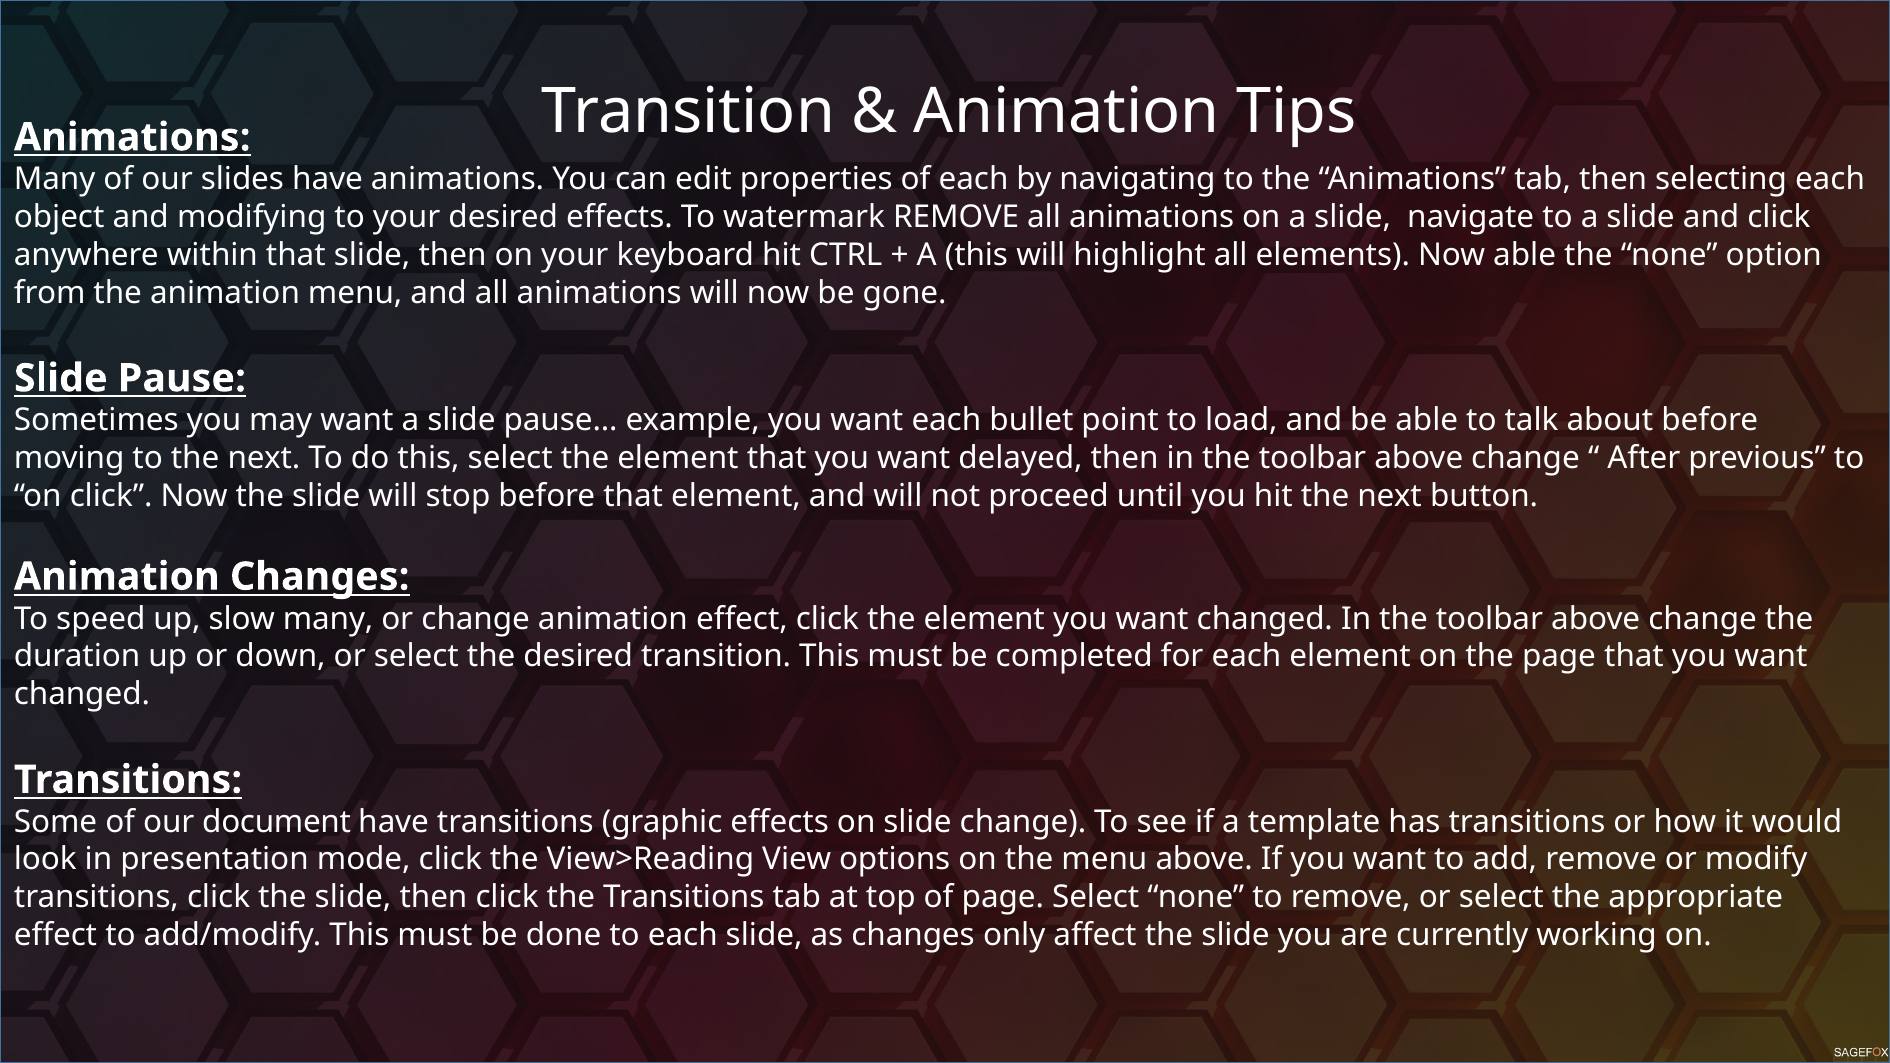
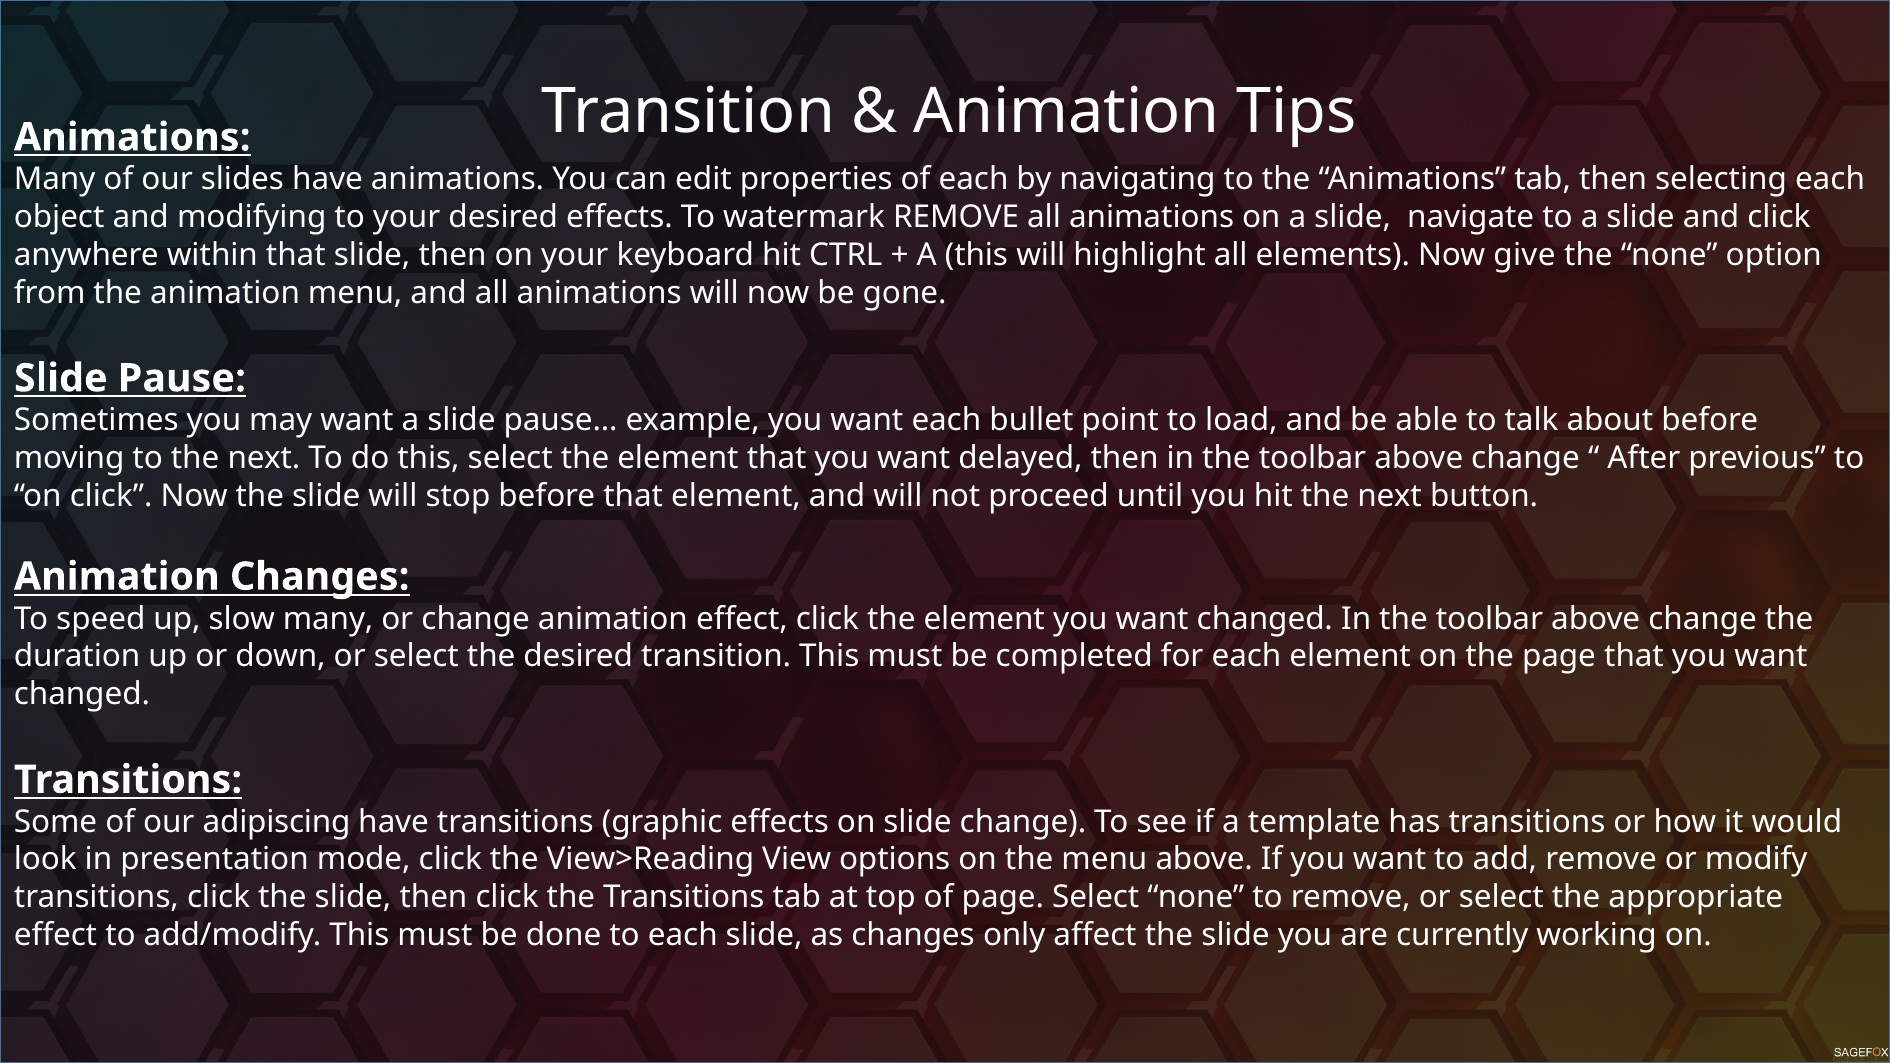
Now able: able -> give (1524, 255)
document: document -> adipiscing (277, 822)
